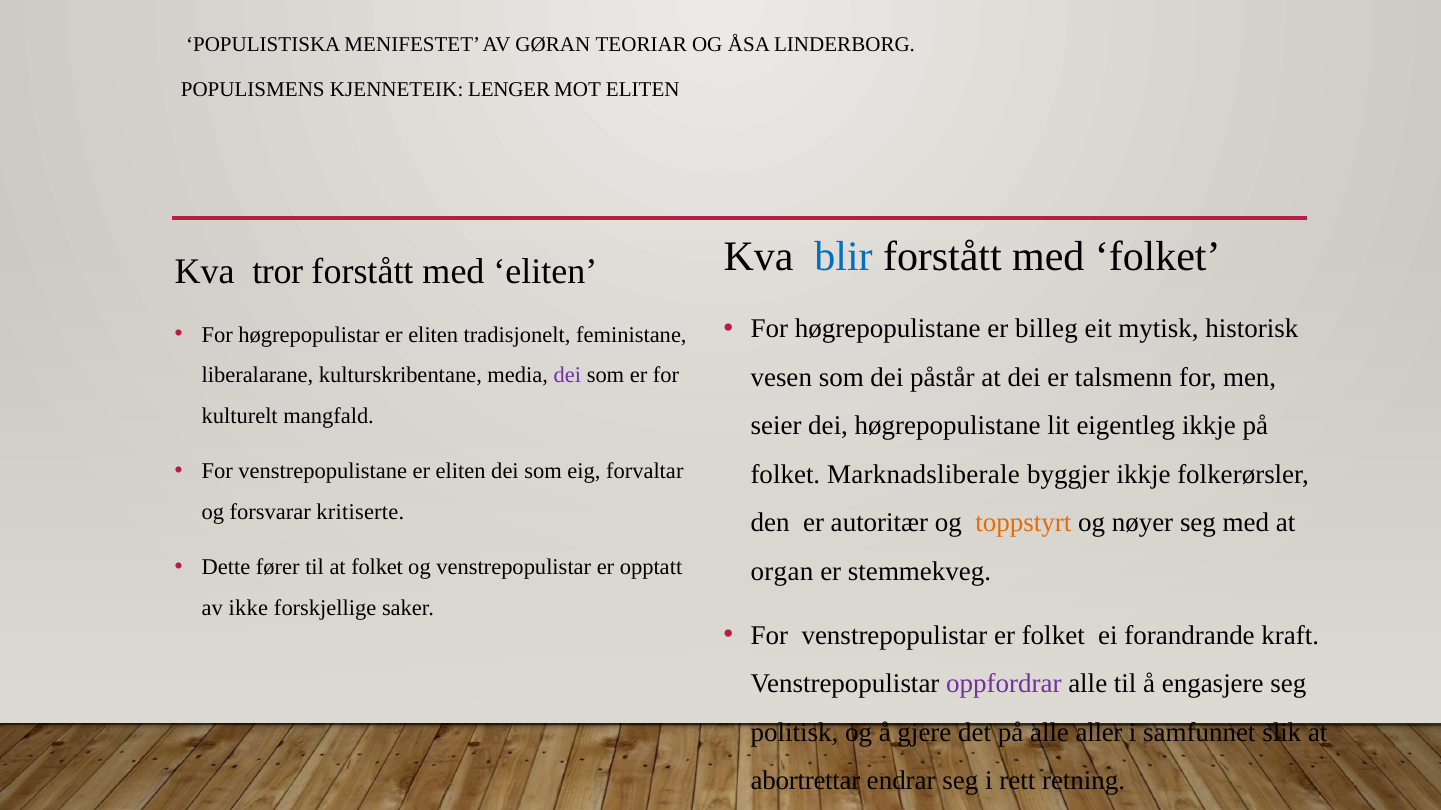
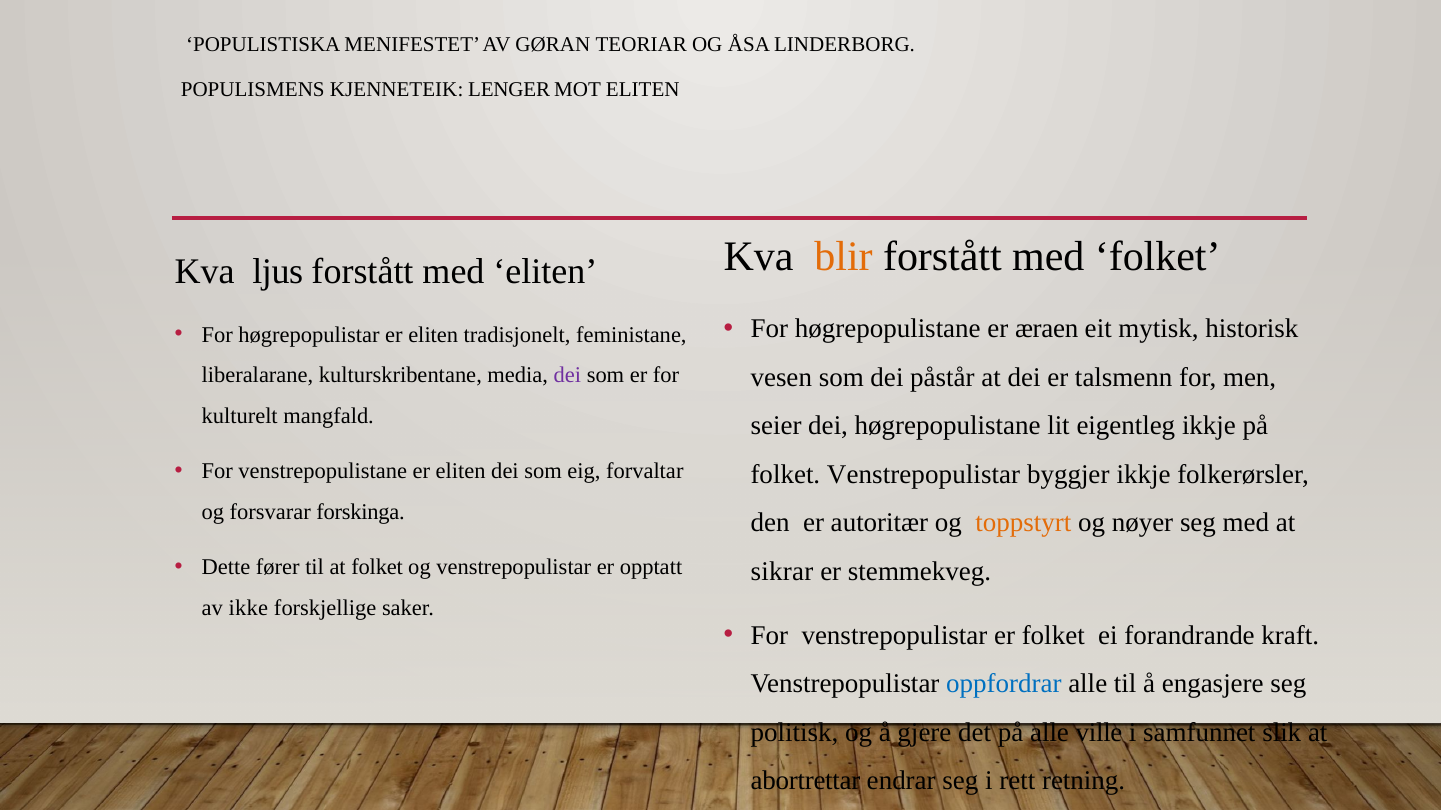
blir colour: blue -> orange (844, 257)
tror: tror -> ljus (278, 272)
billeg: billeg -> æraen (1047, 329)
folket Marknadsliberale: Marknadsliberale -> Venstrepopulistar (924, 475)
kritiserte: kritiserte -> forskinga (361, 512)
organ: organ -> sikrar (782, 572)
oppfordrar colour: purple -> blue (1004, 684)
aller: aller -> ville (1099, 733)
